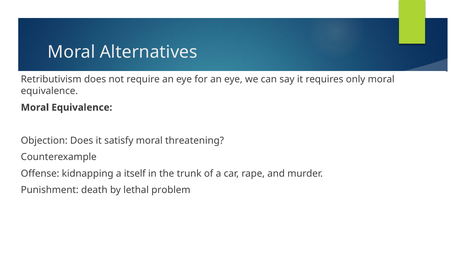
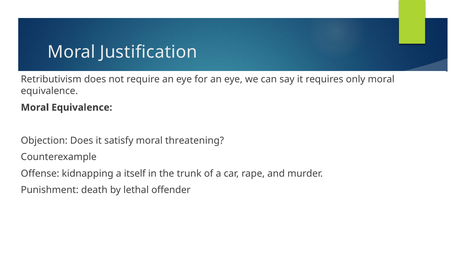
Alternatives: Alternatives -> Justification (149, 52)
problem: problem -> offender (171, 190)
